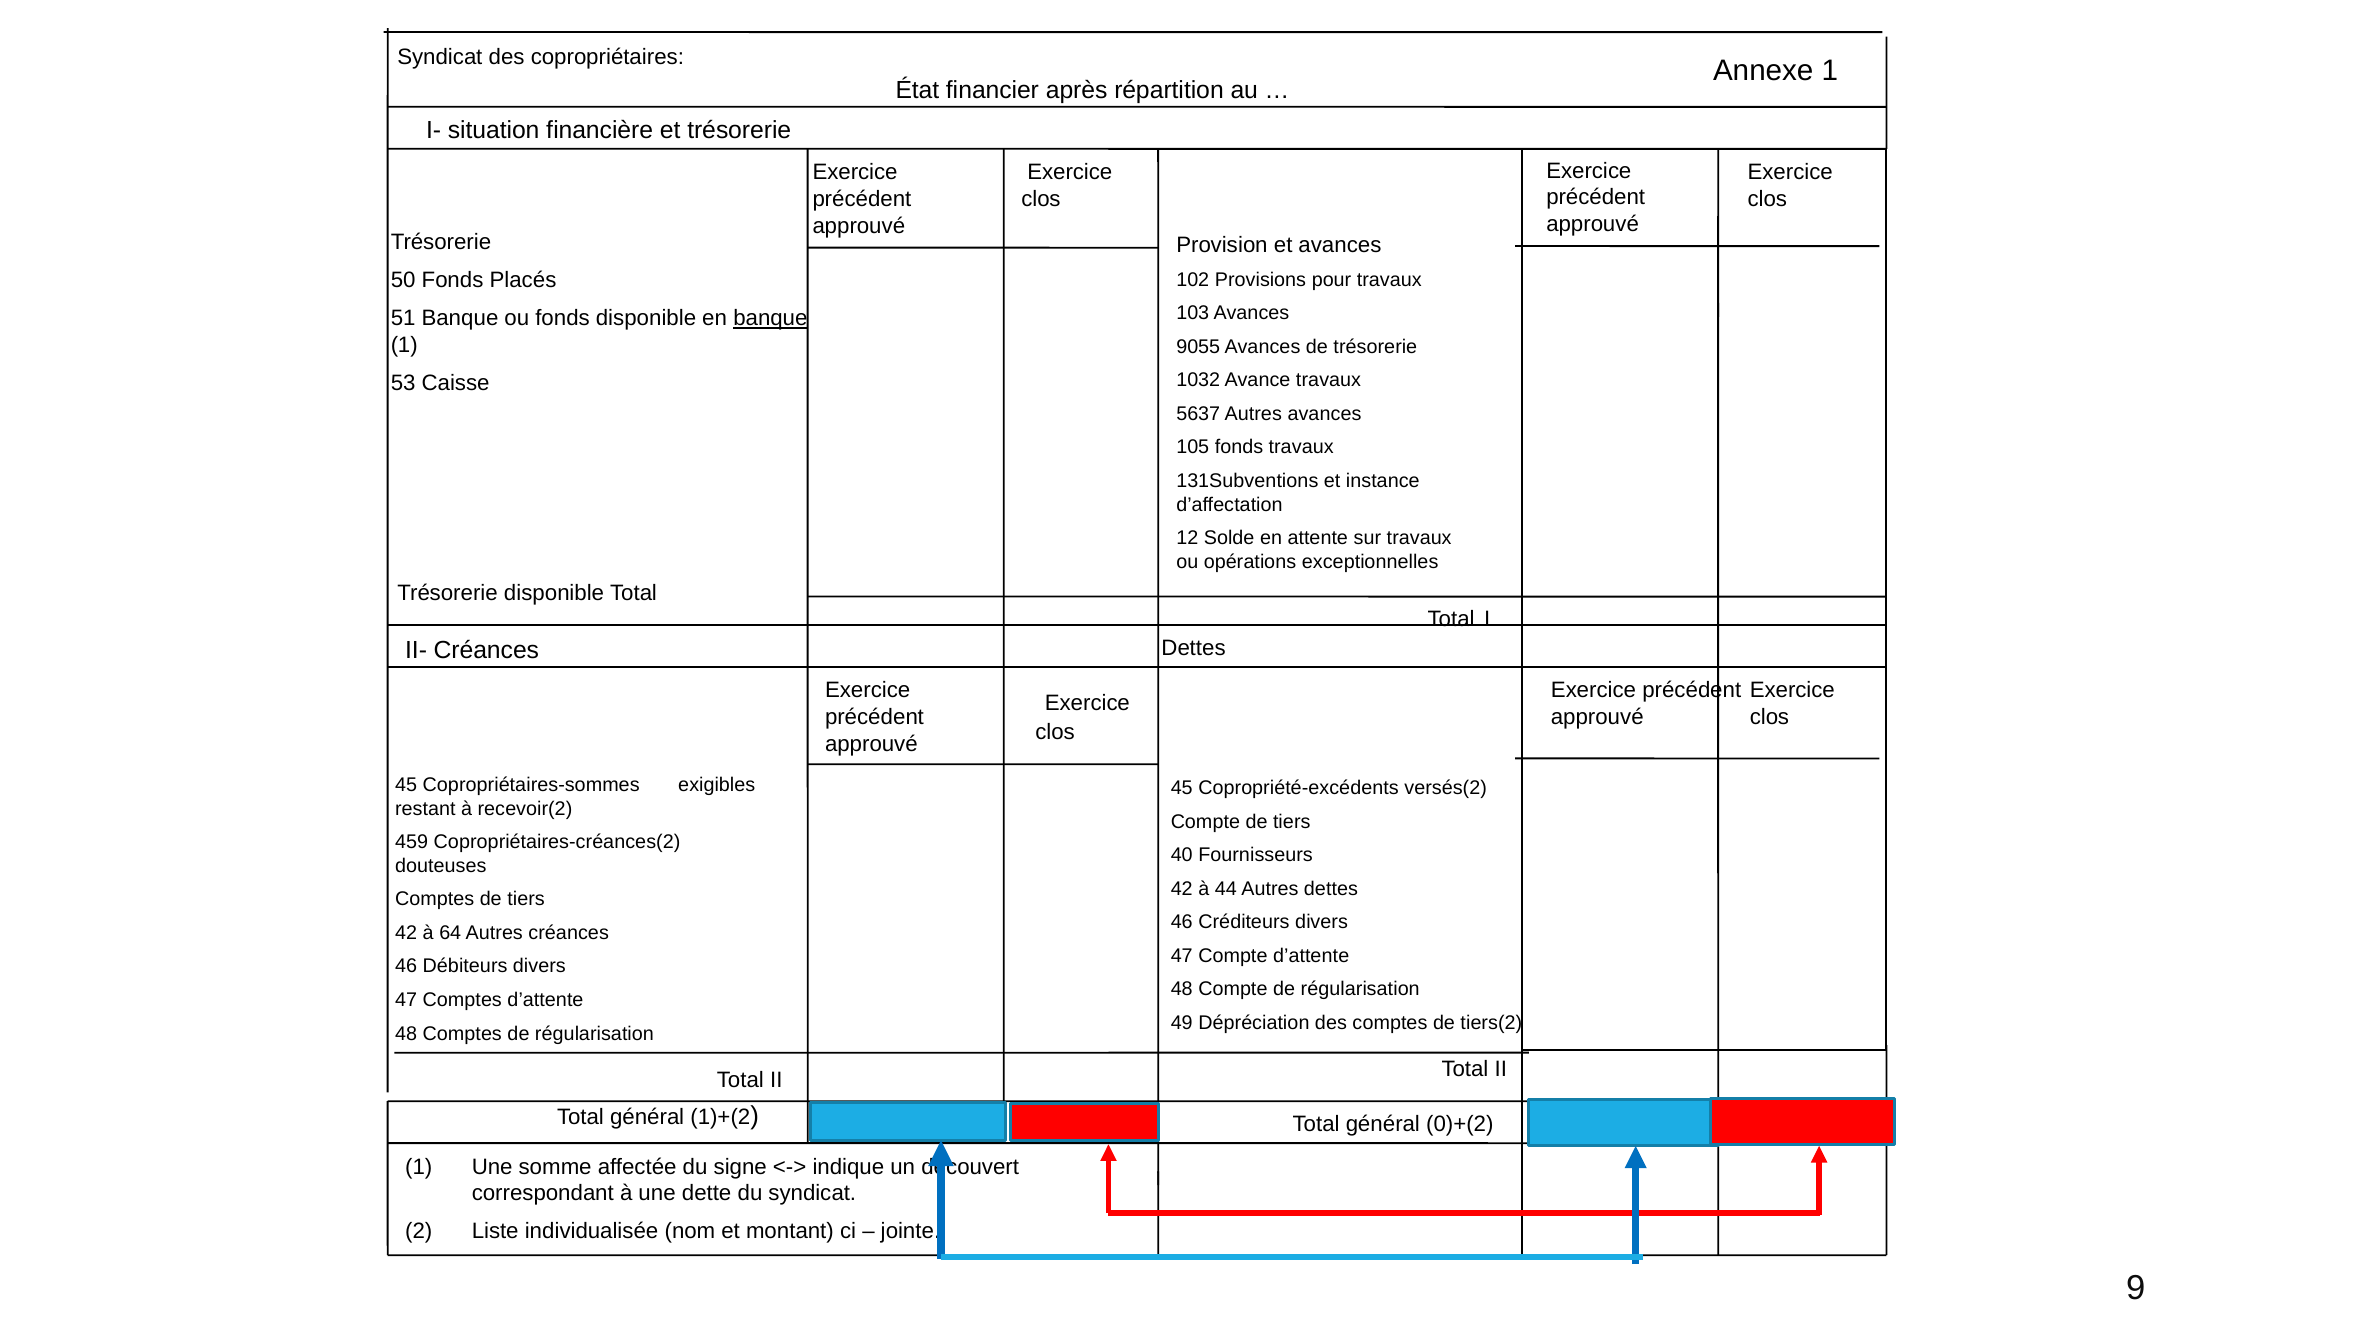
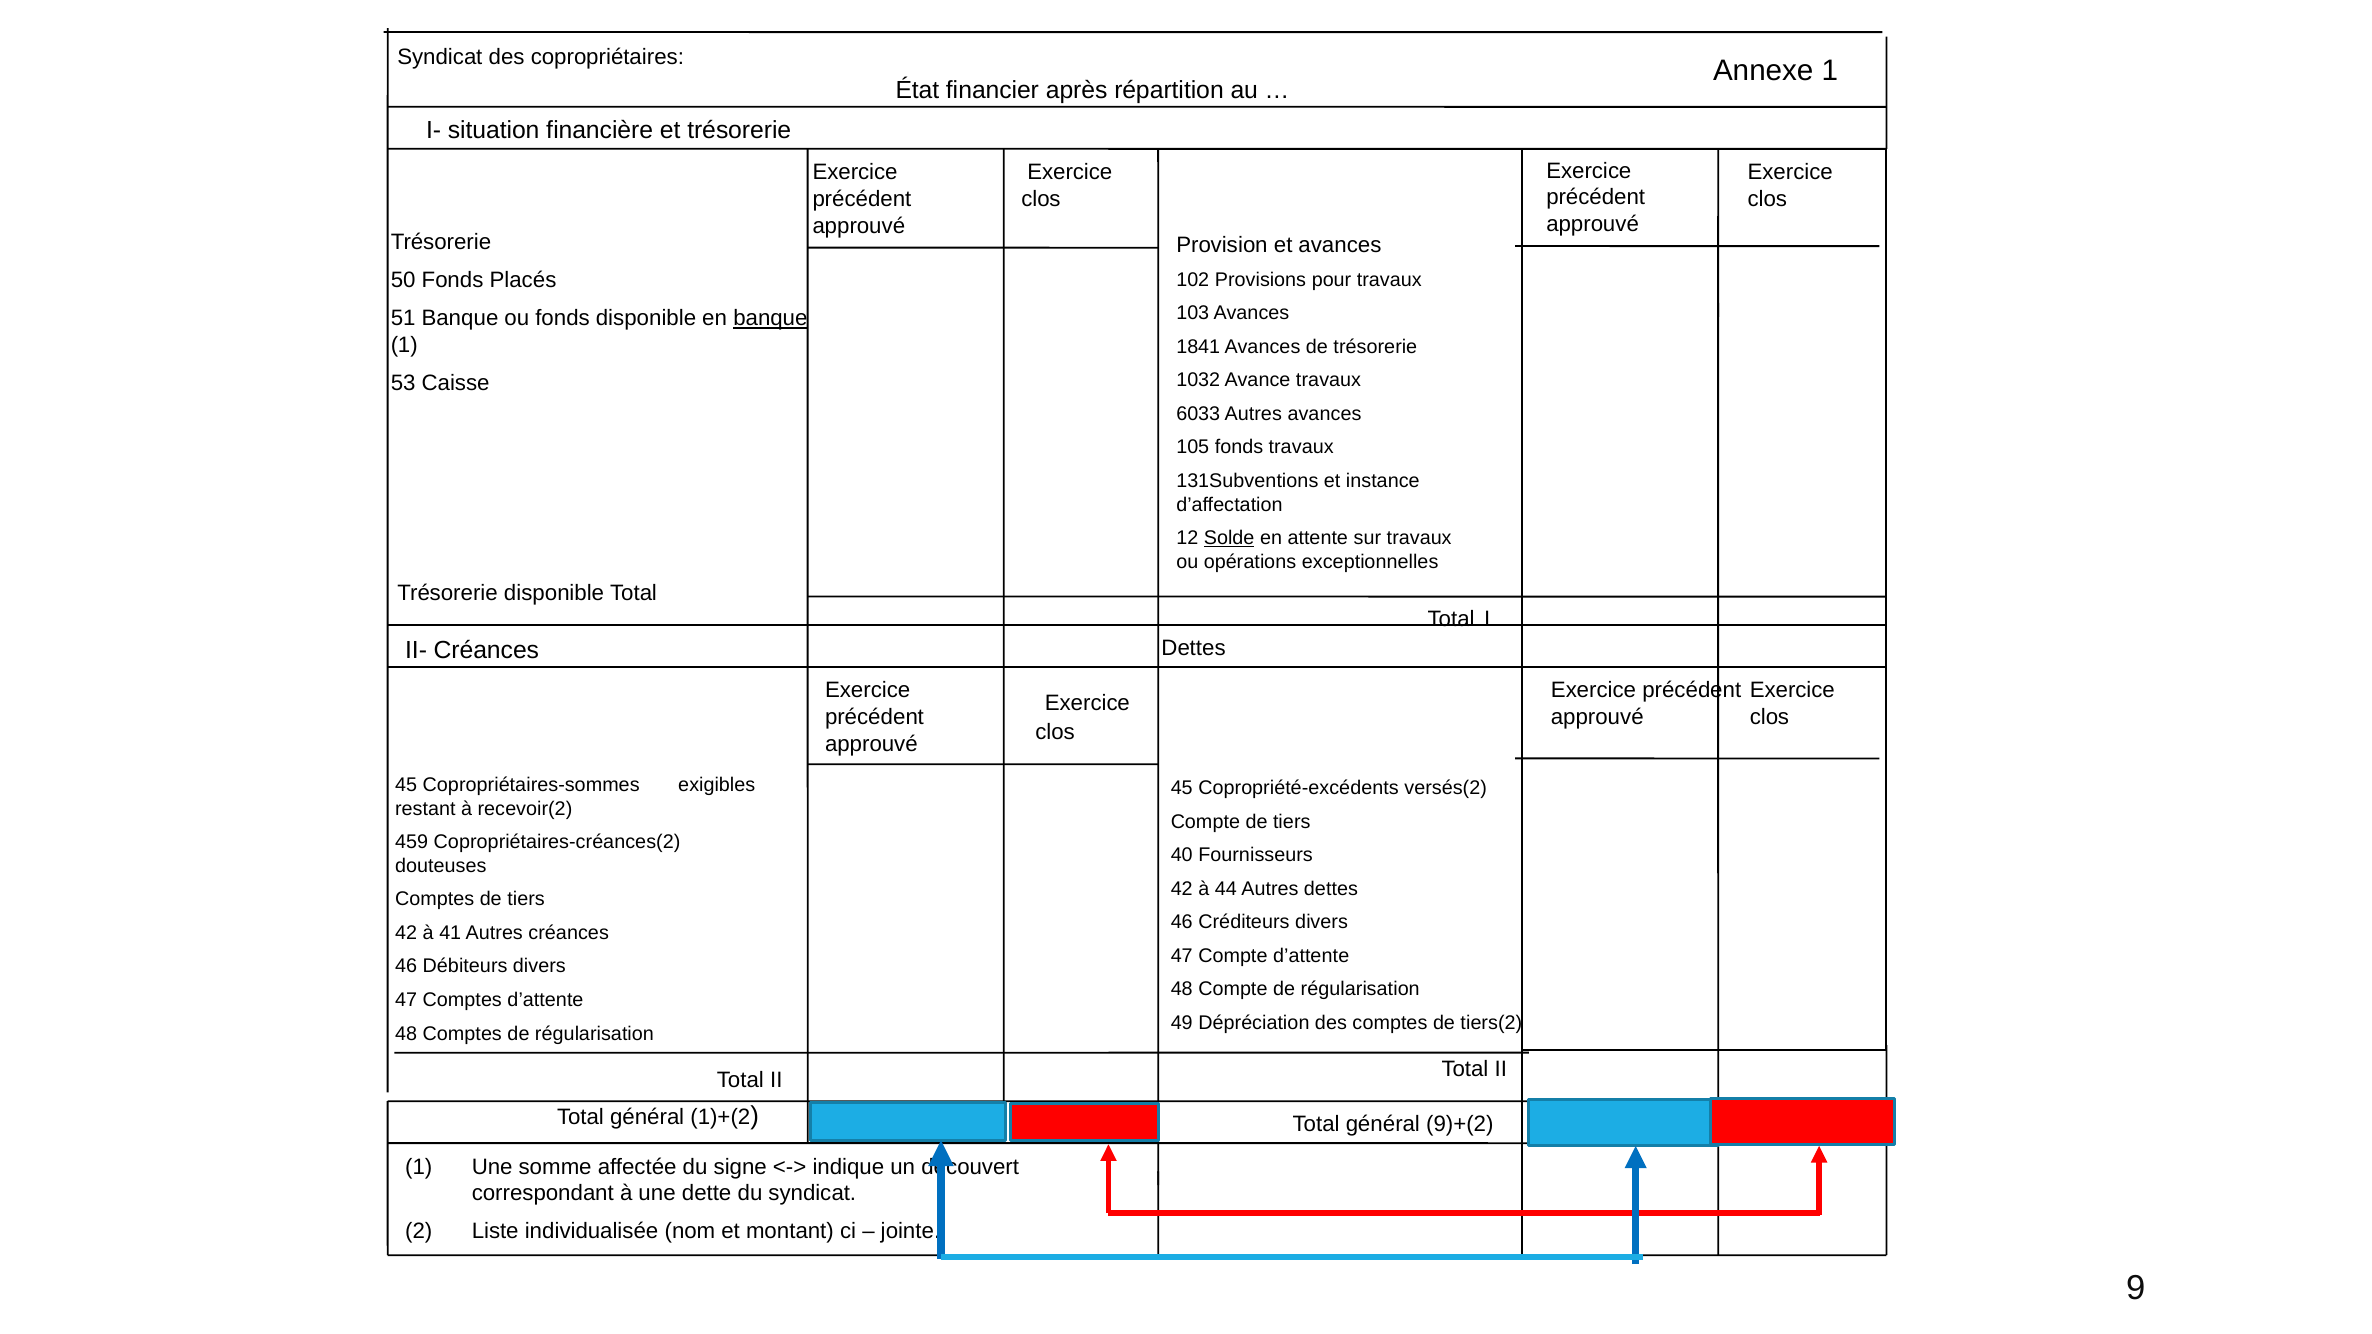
9055: 9055 -> 1841 (1198, 347)
5637: 5637 -> 6033 (1198, 414)
Solde underline: none -> present (1229, 538)
64: 64 -> 41 (450, 933)
0)+(2: 0)+(2 -> 9)+(2 (1460, 1124)
